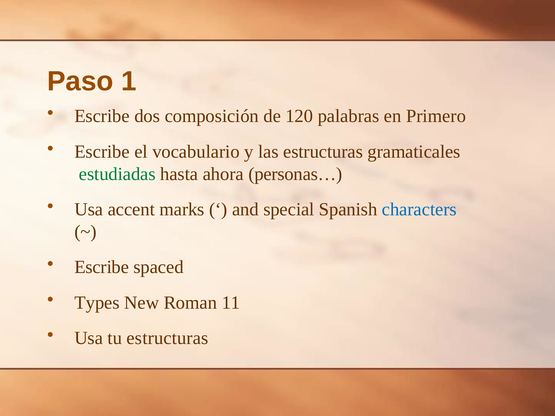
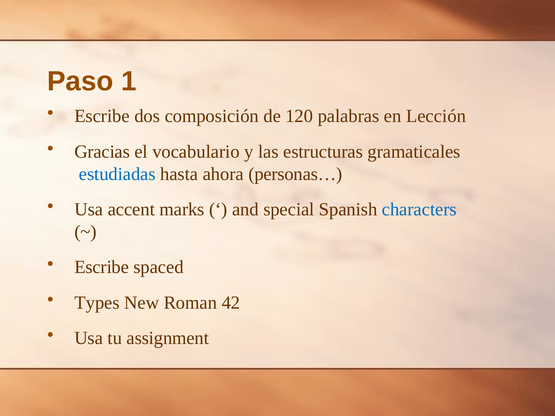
Primero: Primero -> Lección (436, 116)
Escribe: Escribe -> Gracias (102, 152)
estudiadas colour: green -> blue (117, 174)
11: 11 -> 42 (231, 303)
tu estructuras: estructuras -> assignment (168, 338)
